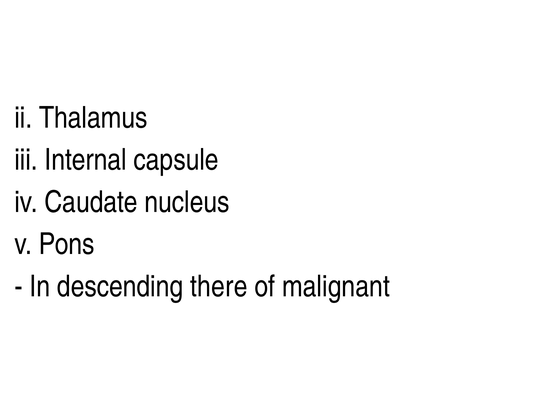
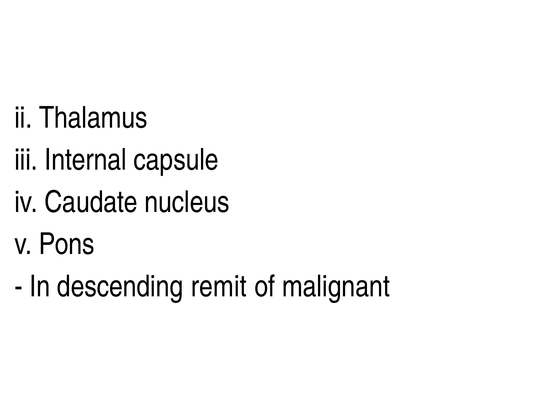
there: there -> remit (219, 287)
